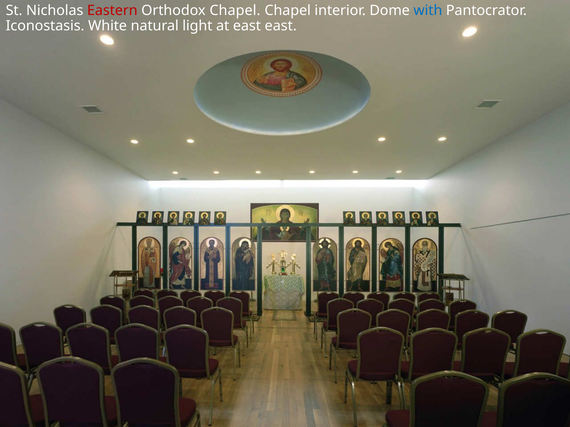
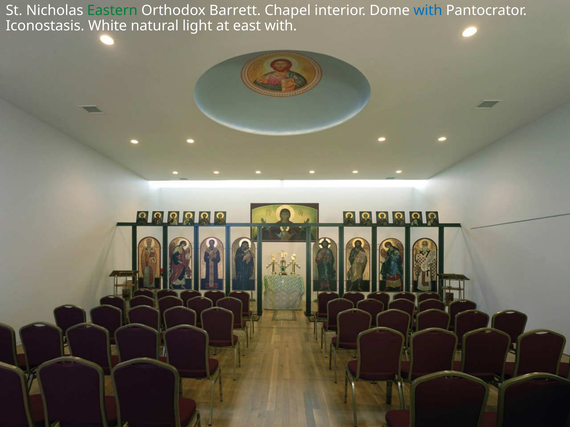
Eastern colour: red -> green (112, 10)
Orthodox Chapel: Chapel -> Barrett (235, 10)
east east: east -> with (281, 26)
